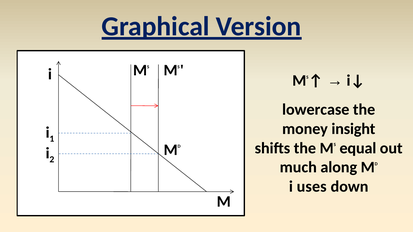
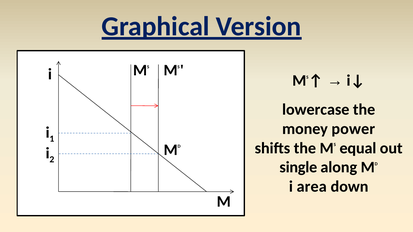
insight: insight -> power (353, 129)
much: much -> single (298, 168)
uses: uses -> area (312, 187)
